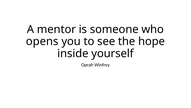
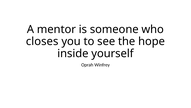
opens: opens -> closes (42, 41)
